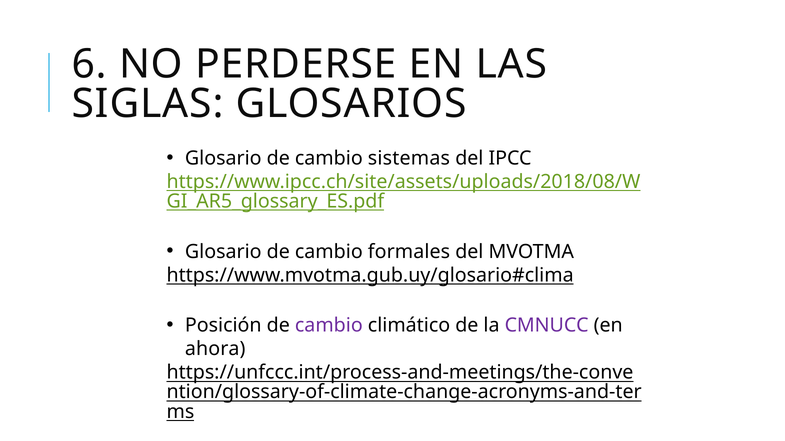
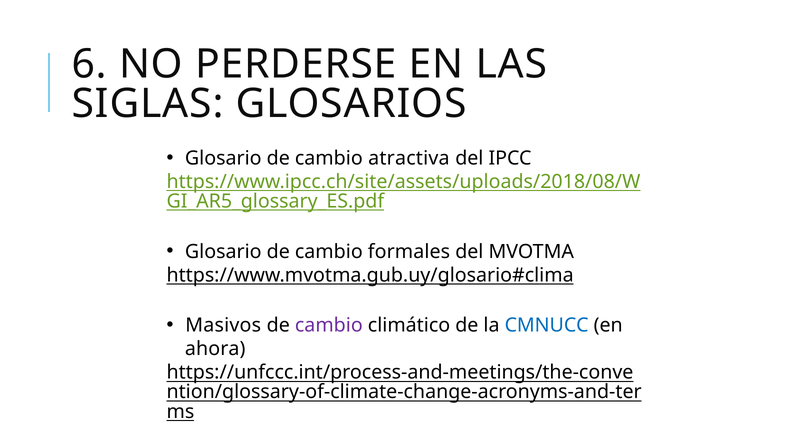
sistemas: sistemas -> atractiva (409, 158)
Posición: Posición -> Masivos (223, 326)
CMNUCC colour: purple -> blue (547, 326)
